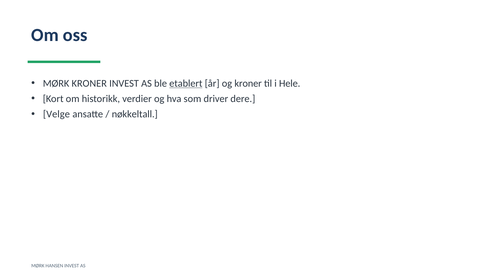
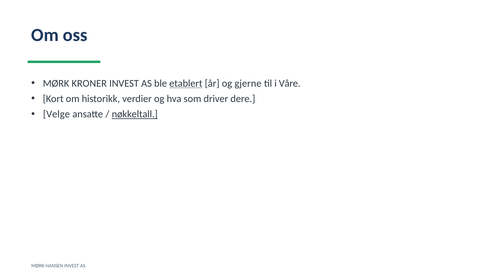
og kroner: kroner -> gjerne (248, 83)
Hele: Hele -> Våre (290, 83)
nøkkeltall underline: none -> present (135, 114)
